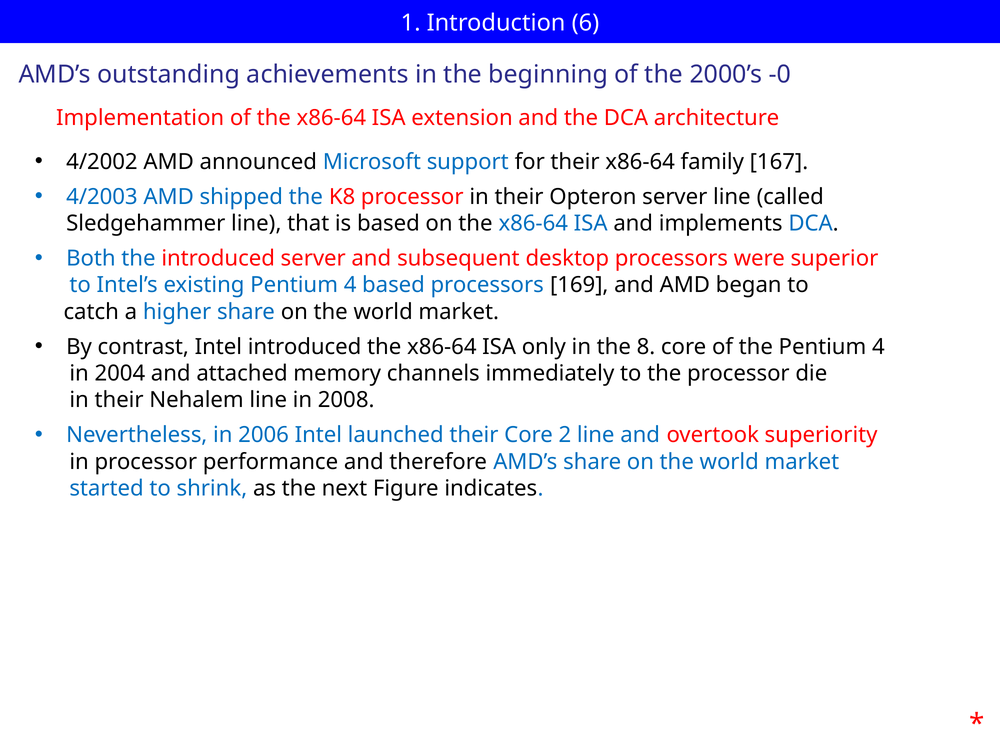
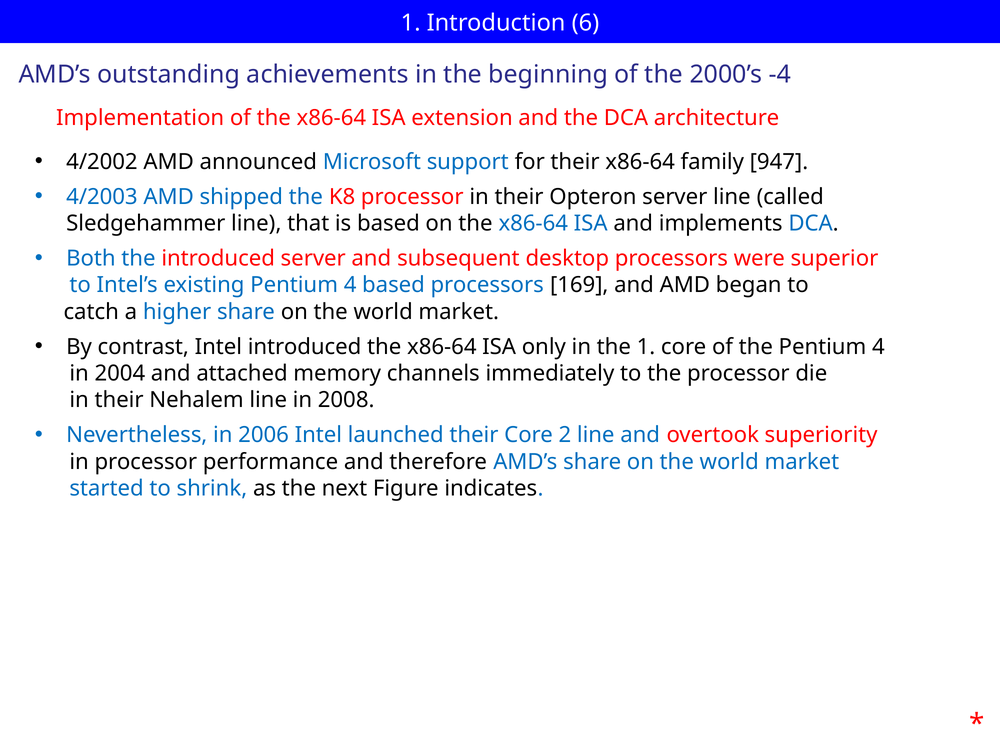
-0: -0 -> -4 (780, 75)
167: 167 -> 947 (779, 162)
the 8: 8 -> 1 (646, 347)
